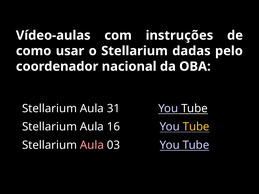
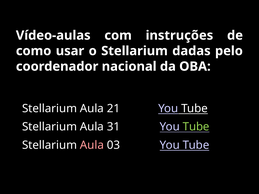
31: 31 -> 21 (113, 109)
16: 16 -> 31 (113, 127)
Tube colour: yellow -> light green (196, 127)
